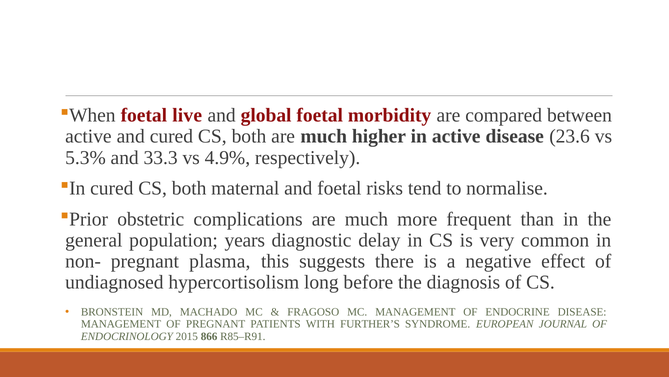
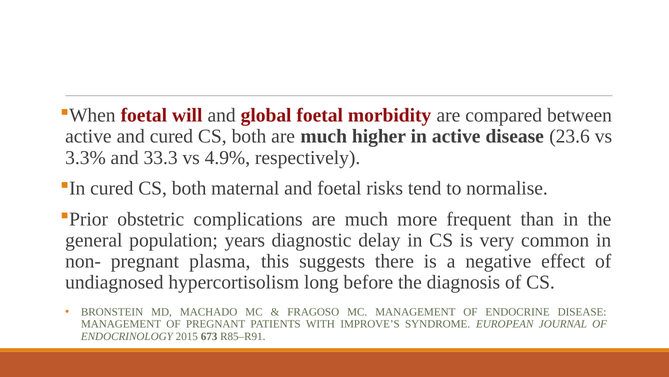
live: live -> will (187, 115)
5.3%: 5.3% -> 3.3% (86, 157)
FURTHER’S: FURTHER’S -> IMPROVE’S (370, 324)
866: 866 -> 673 (209, 336)
